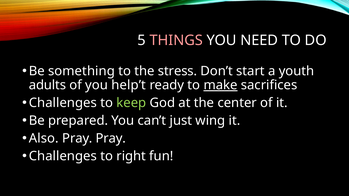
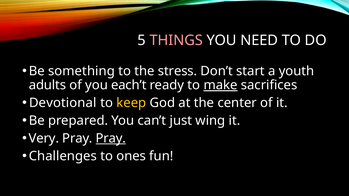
help’t: help’t -> each’t (129, 85)
Challenges: Challenges -> Devotional (63, 103)
keep colour: light green -> yellow (131, 103)
Also: Also -> Very (44, 139)
Pray underline: none -> present (111, 139)
right: right -> ones (131, 156)
